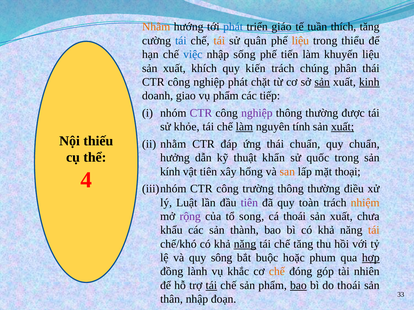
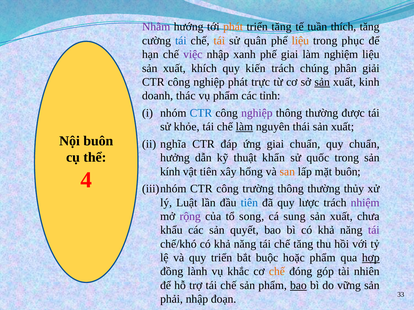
Nhằm colour: orange -> purple (156, 27)
phát colour: blue -> orange (233, 27)
triển giáo: giáo -> tăng (282, 27)
thiểu: thiểu -> phục (353, 41)
việc colour: blue -> purple (193, 55)
sống: sống -> xanh (245, 55)
phế tiến: tiến -> giai (290, 55)
khuyến: khuyến -> nghiệm (341, 55)
phân thái: thái -> giải (371, 68)
chặt: chặt -> trực (261, 82)
kinh underline: present -> none (369, 82)
giao: giao -> thác (186, 96)
tiếp: tiếp -> tỉnh (270, 96)
CTR colour: purple -> blue (201, 113)
tính: tính -> thái (301, 127)
xuất underline: present -> none (343, 127)
Nội thiếu: thiếu -> buôn (98, 141)
nhằm: nhằm -> nghĩa (173, 144)
ứng thái: thái -> giai (275, 144)
mặt thoại: thoại -> buôn (348, 172)
điều: điều -> thủy (354, 189)
tiên colour: purple -> blue (249, 203)
toàn: toàn -> lược (309, 203)
nhiệm colour: orange -> purple (365, 203)
cá thoái: thoái -> sung (294, 217)
thành: thành -> quyết (244, 231)
tái colour: orange -> purple (374, 231)
năng underline: present -> none (245, 244)
quy sông: sông -> triển (222, 258)
hoặc phum: phum -> phẩm (323, 258)
tái underline: present -> none (211, 286)
do thoái: thoái -> vững (349, 286)
thân: thân -> phải (172, 300)
